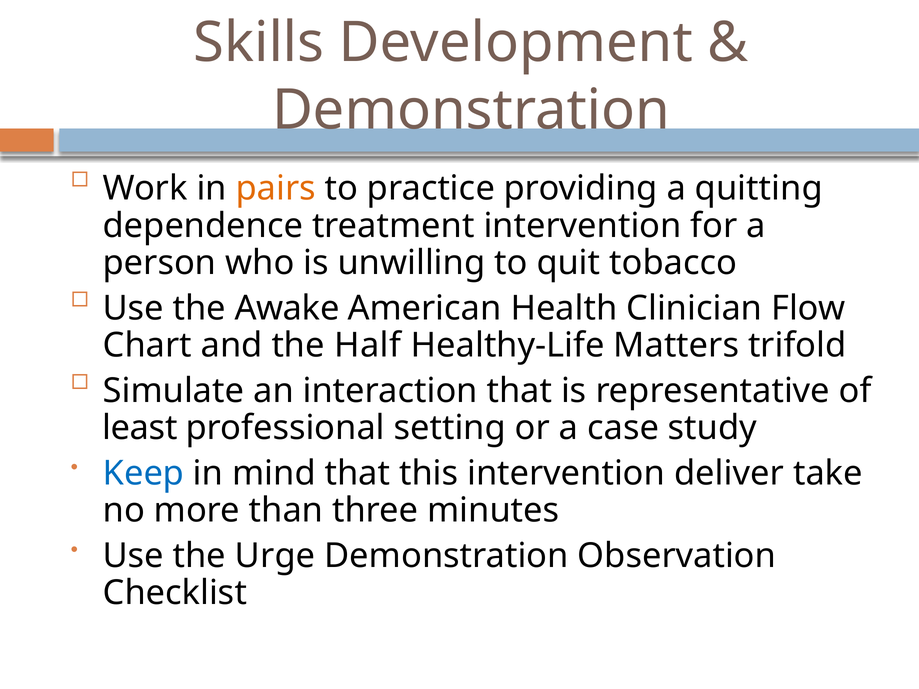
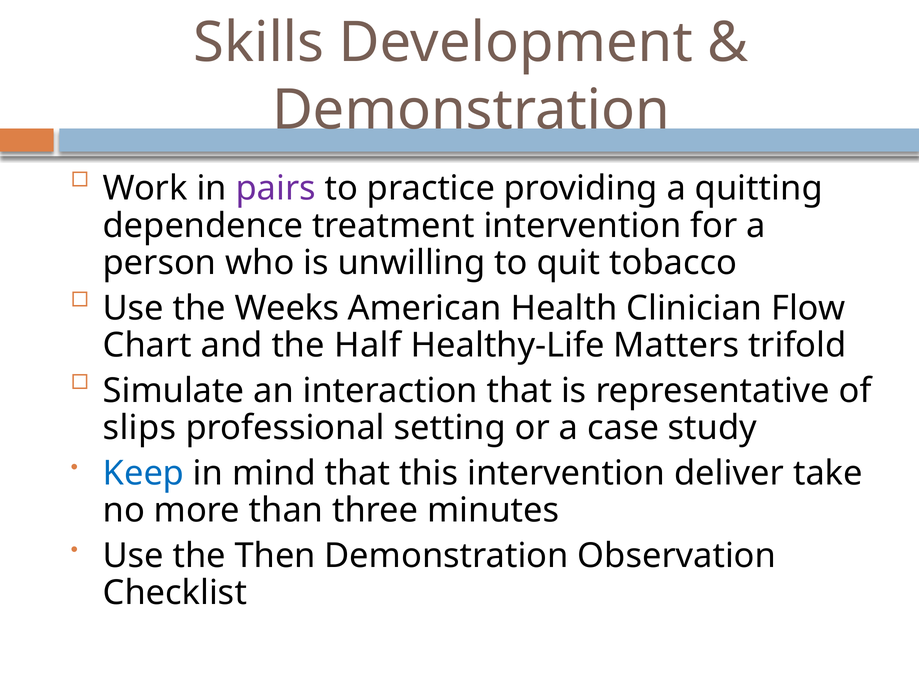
pairs colour: orange -> purple (276, 188)
Awake: Awake -> Weeks (287, 308)
least: least -> slips (140, 428)
Urge: Urge -> Then (275, 556)
